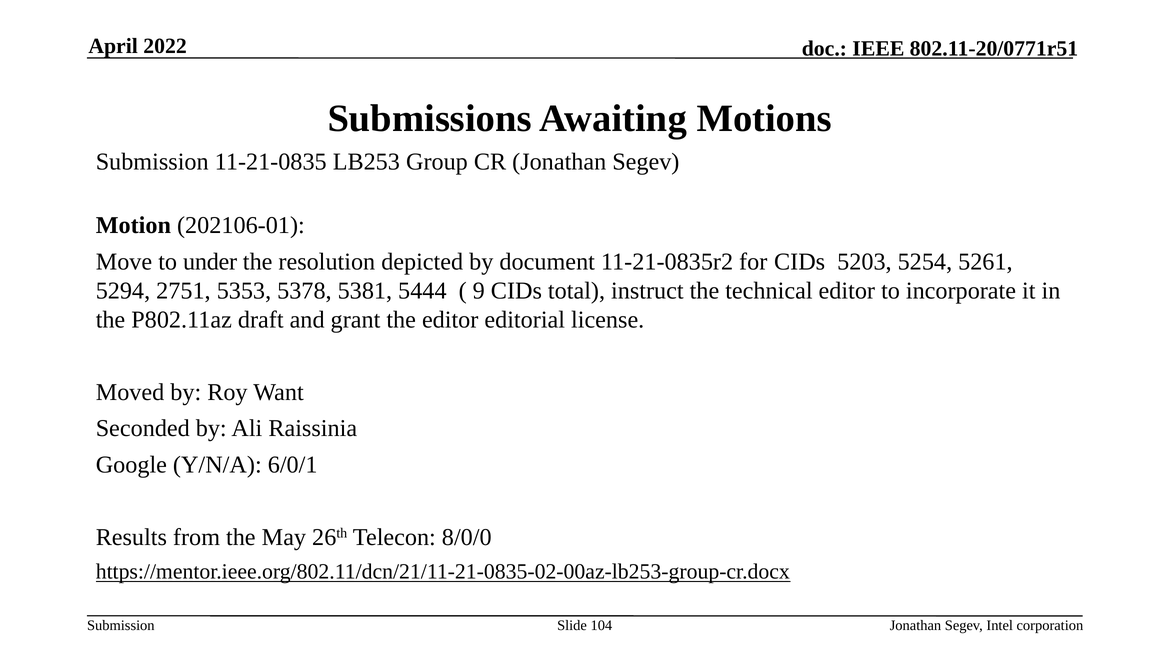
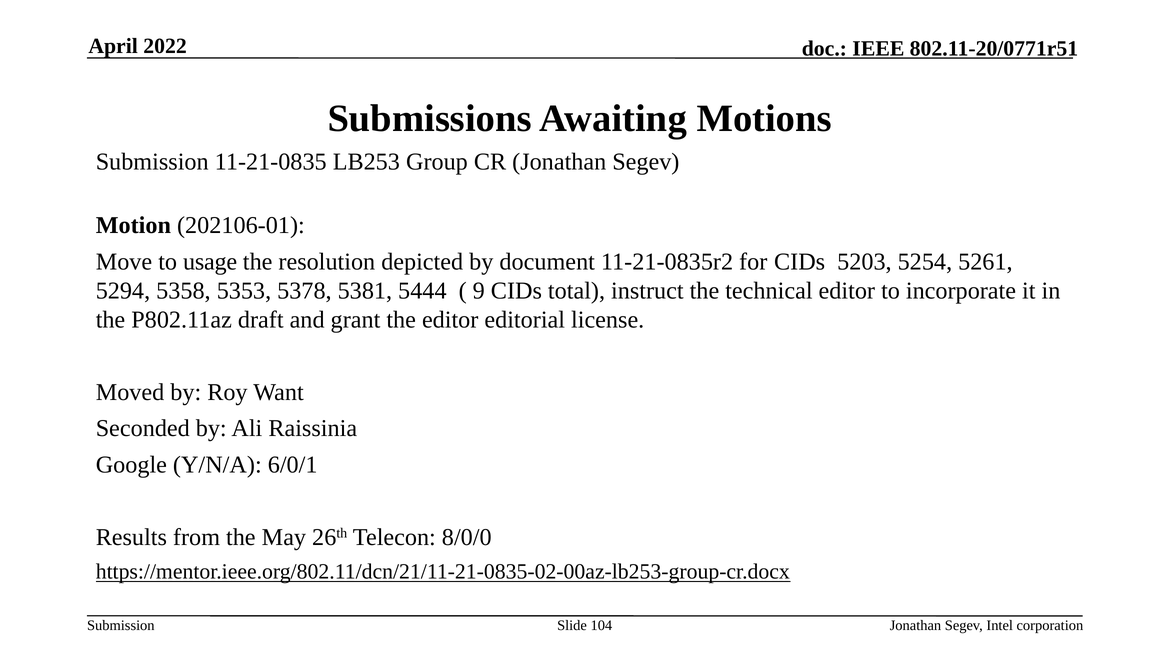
under: under -> usage (210, 262)
2751: 2751 -> 5358 (183, 291)
